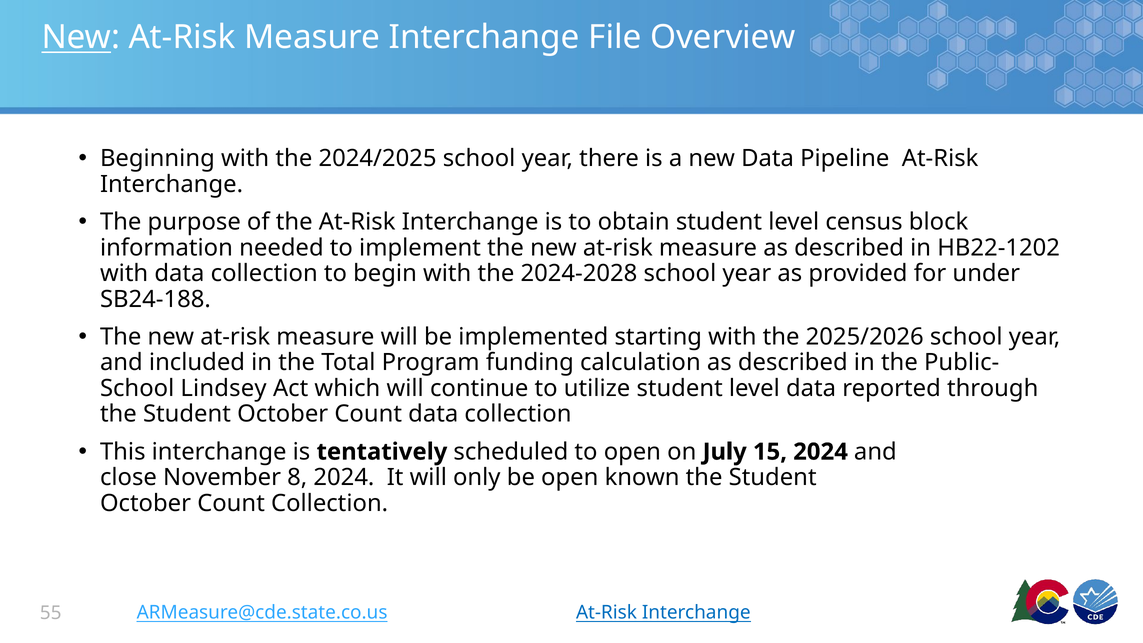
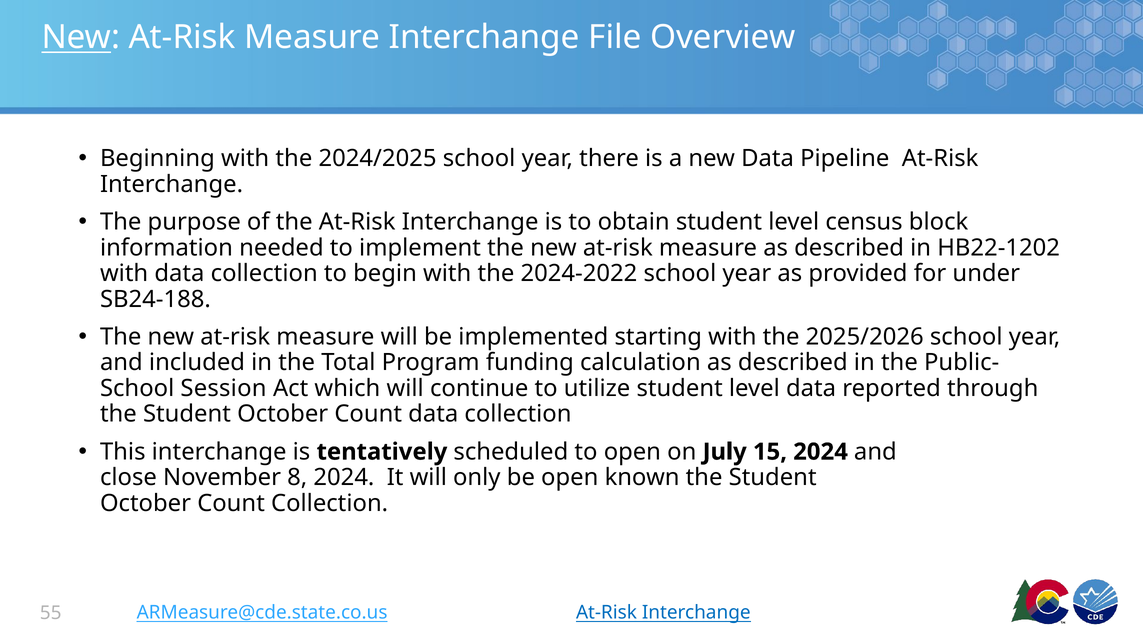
2024-2028: 2024-2028 -> 2024-2022 (579, 273)
Lindsey: Lindsey -> Session (223, 388)
